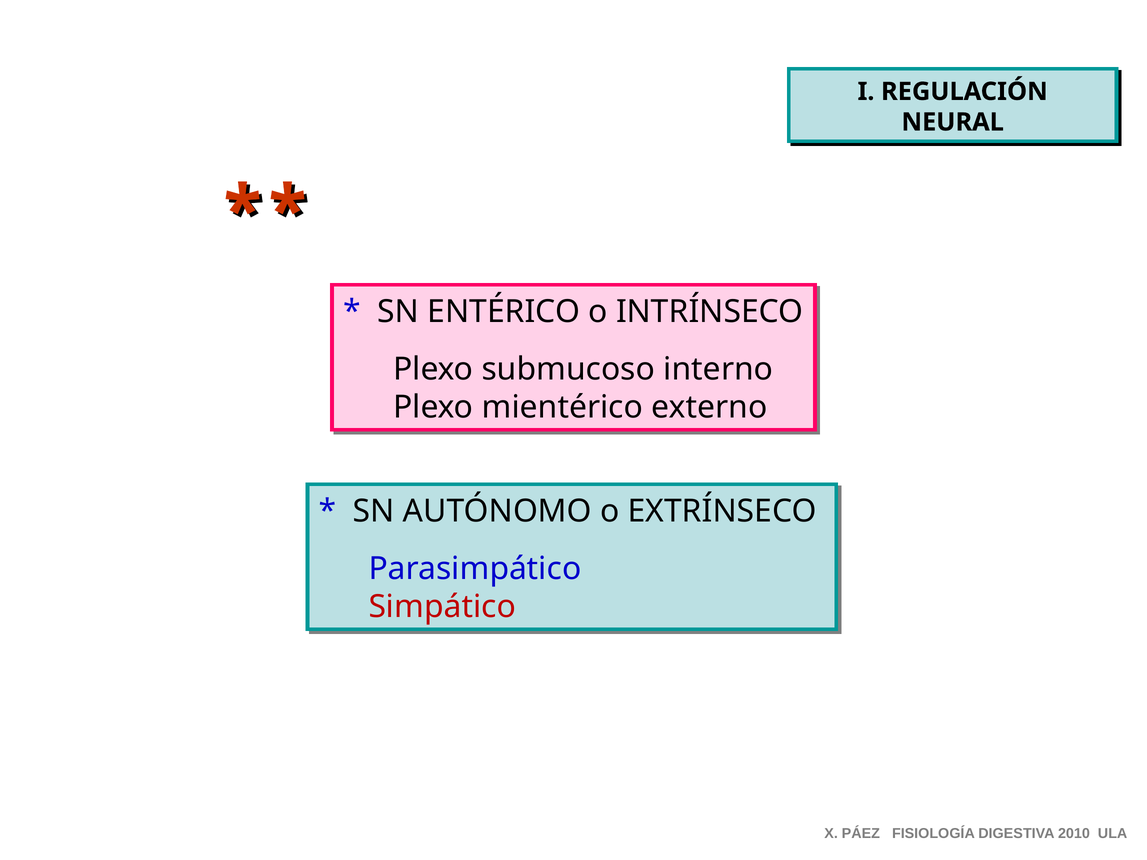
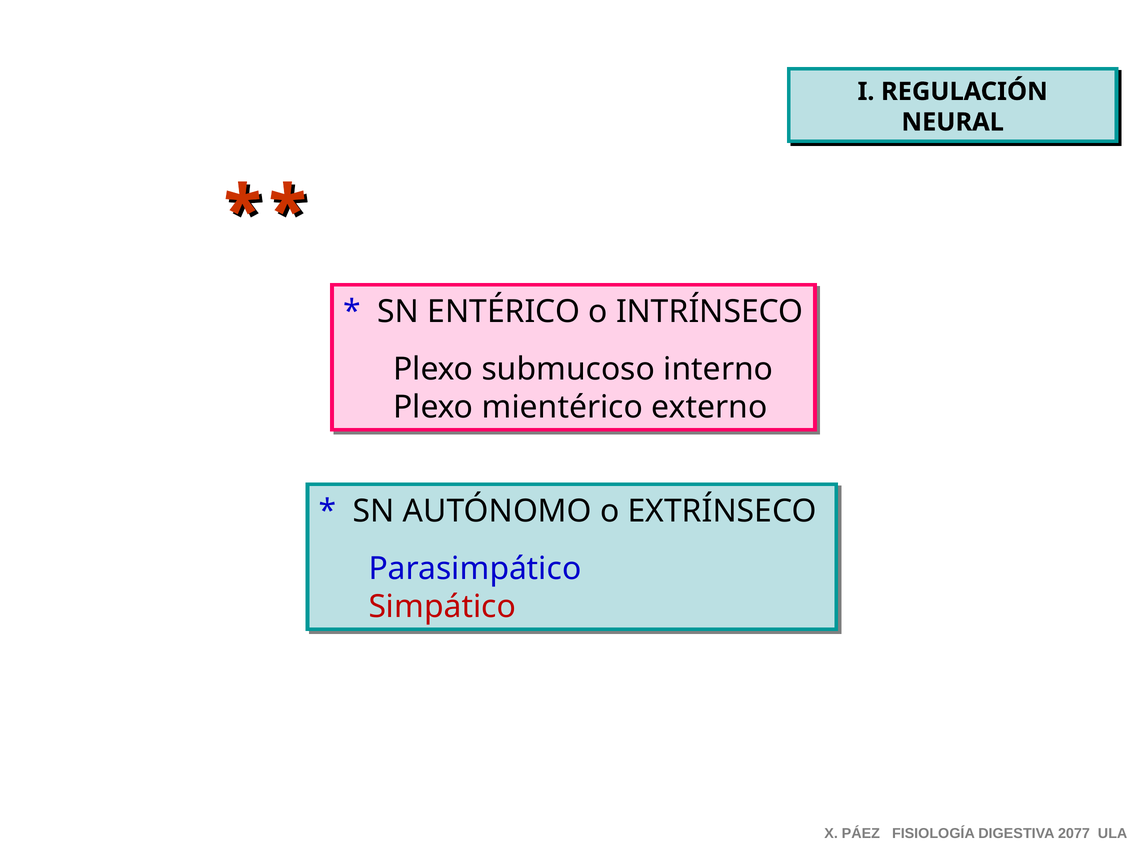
2010: 2010 -> 2077 (1074, 834)
